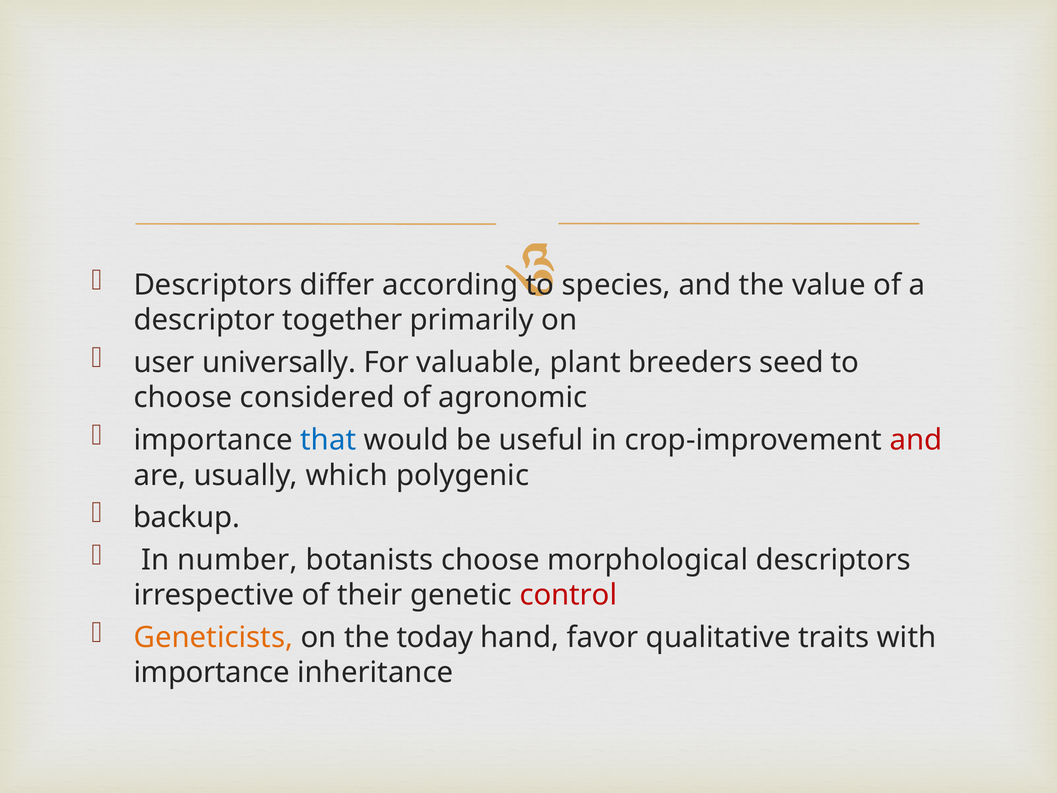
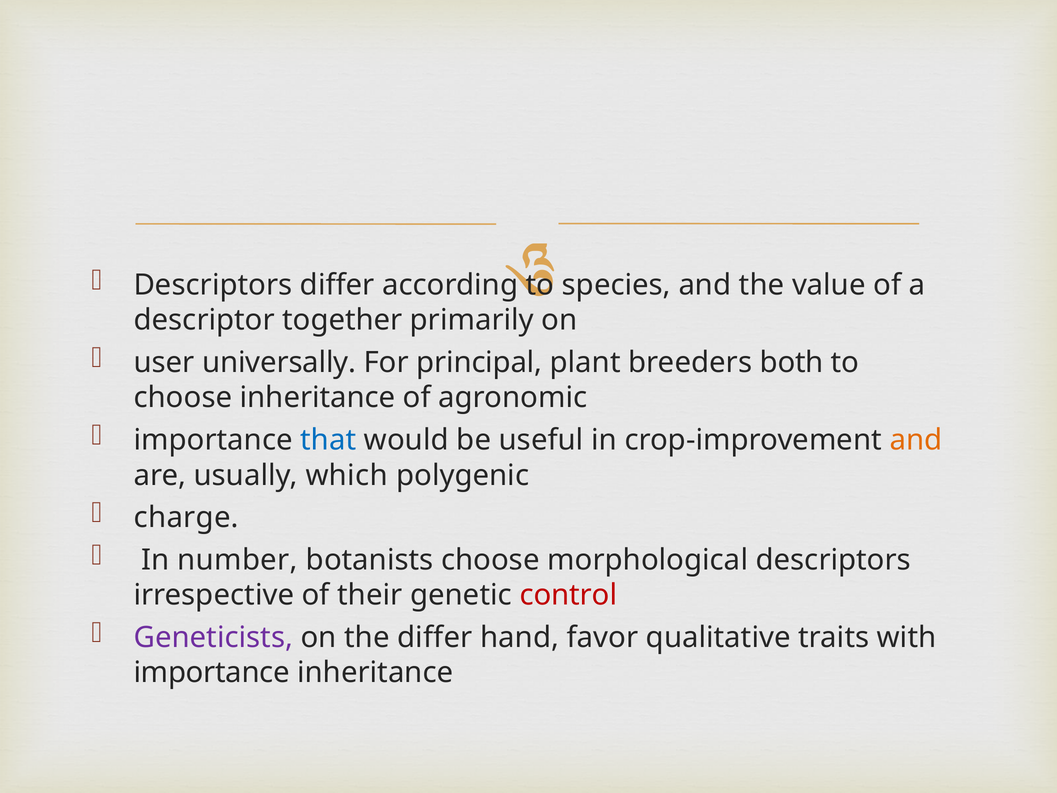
valuable: valuable -> principal (479, 362)
seed: seed -> both (792, 362)
choose considered: considered -> inheritance (318, 398)
and colour: red -> orange (916, 440)
backup: backup -> charge (186, 517)
Geneticists colour: orange -> purple (213, 637)
the today: today -> differ (435, 637)
